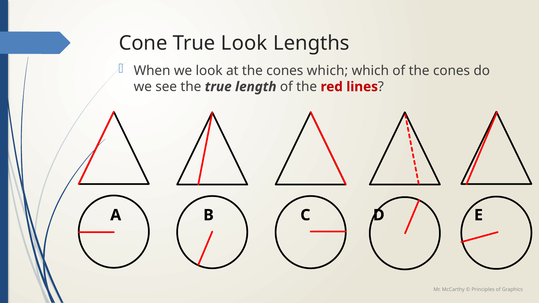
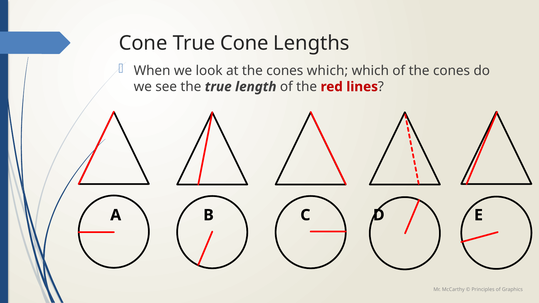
True Look: Look -> Cone (244, 43)
